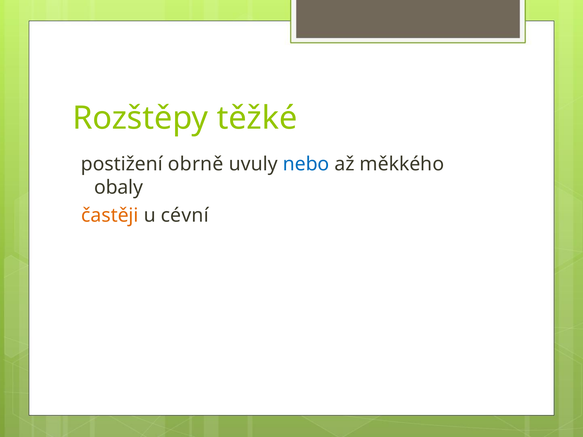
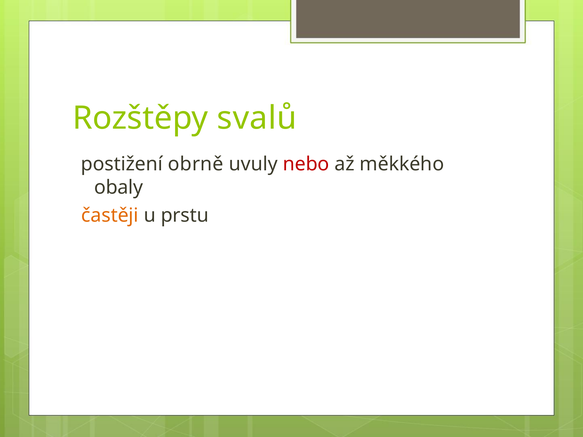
těžké: těžké -> svalů (257, 118)
nebo colour: blue -> red (306, 164)
cévní: cévní -> prstu (185, 215)
